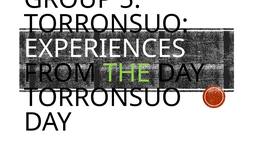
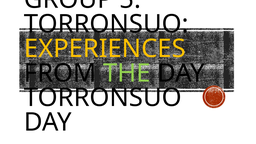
EXPERIENCES colour: white -> yellow (105, 49)
